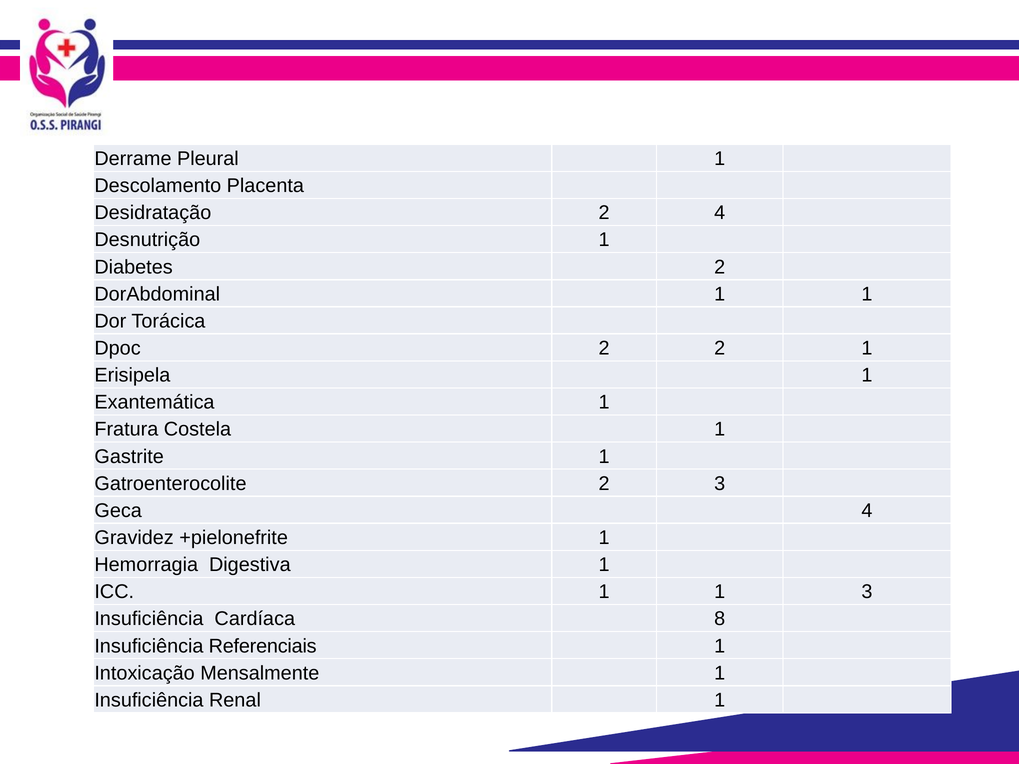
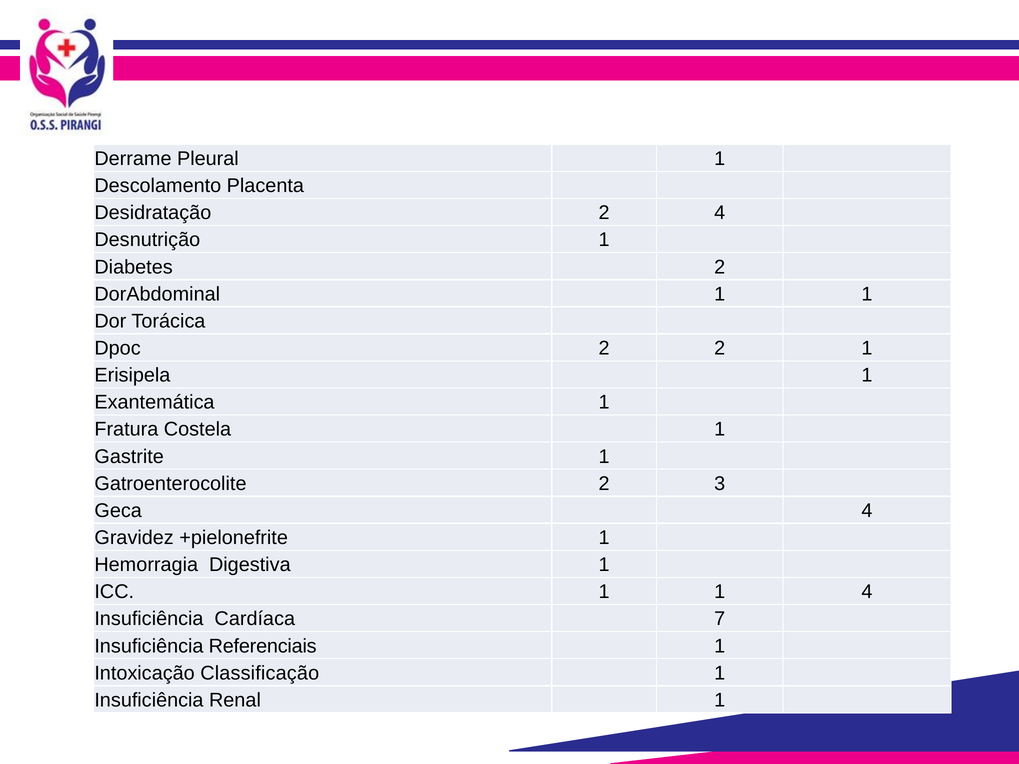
1 3: 3 -> 4 (867, 592)
8: 8 -> 7 (720, 619)
Mensalmente: Mensalmente -> Classificação (260, 673)
